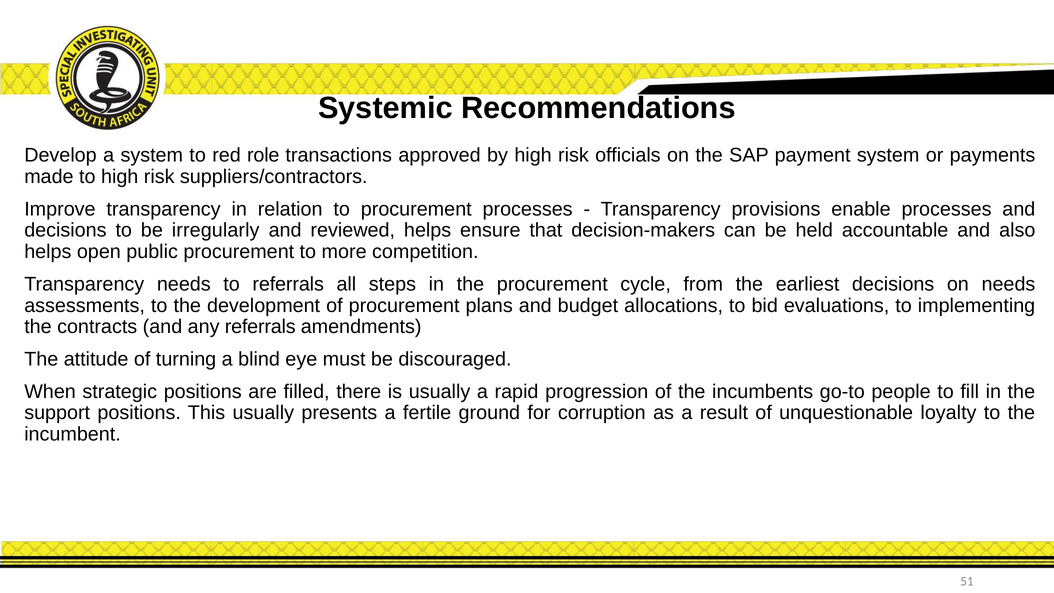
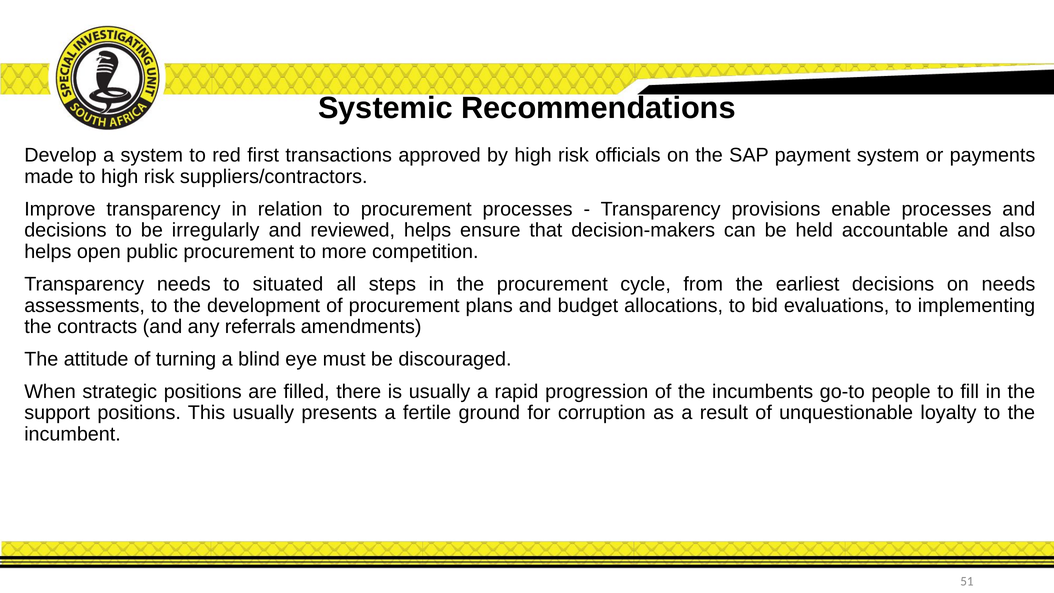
role: role -> first (263, 155)
to referrals: referrals -> situated (288, 284)
